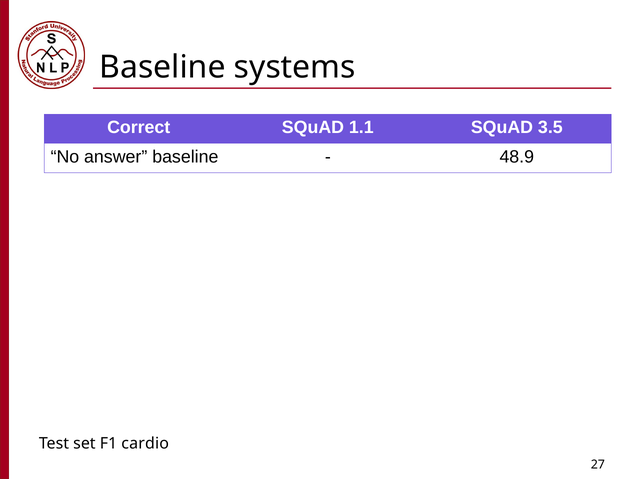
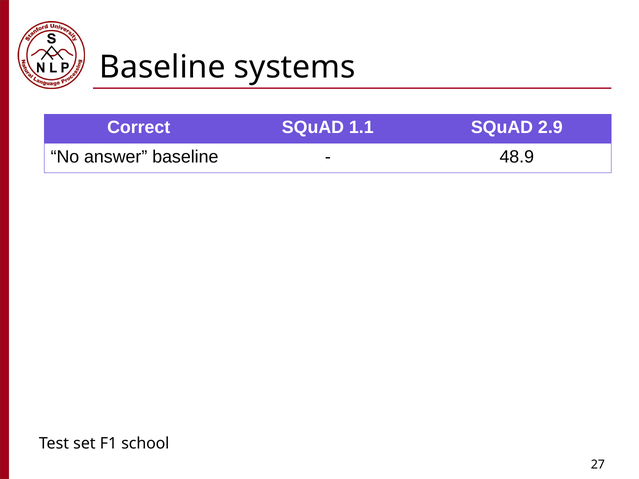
3.5: 3.5 -> 2.9 (550, 128)
cardio: cardio -> school (145, 443)
